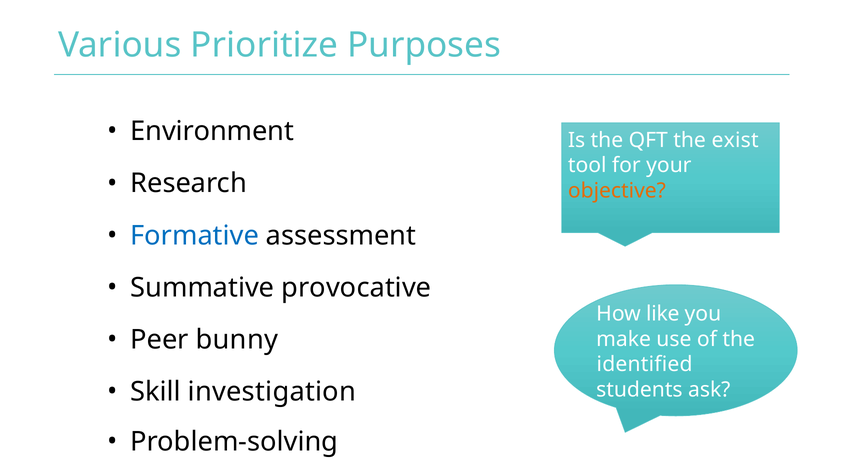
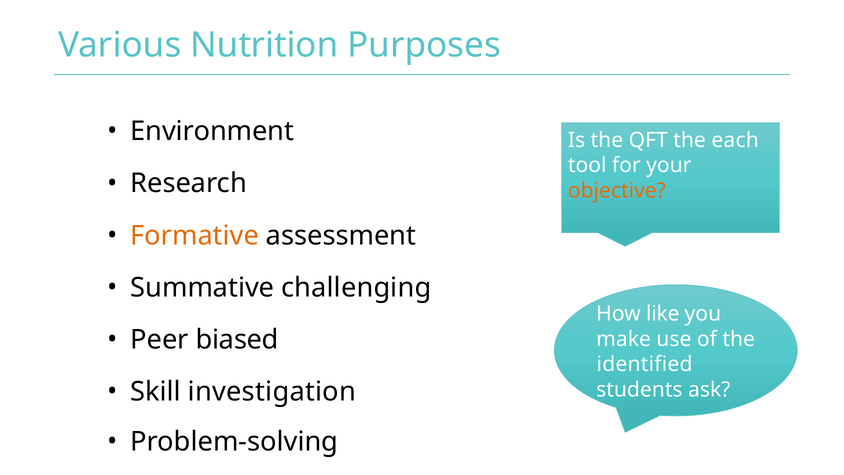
Prioritize: Prioritize -> Nutrition (264, 45)
exist: exist -> each (735, 140)
Formative colour: blue -> orange (195, 235)
provocative: provocative -> challenging (356, 287)
bunny: bunny -> biased (237, 339)
